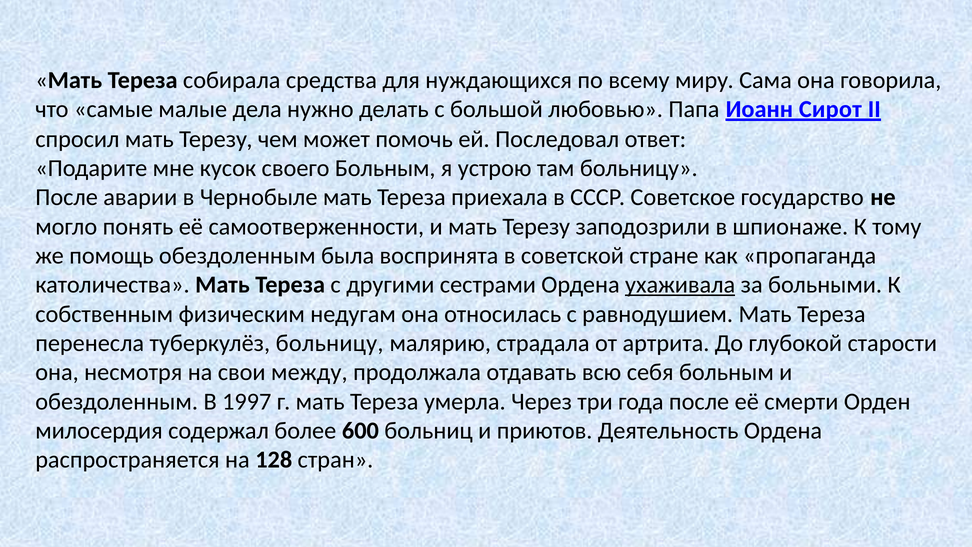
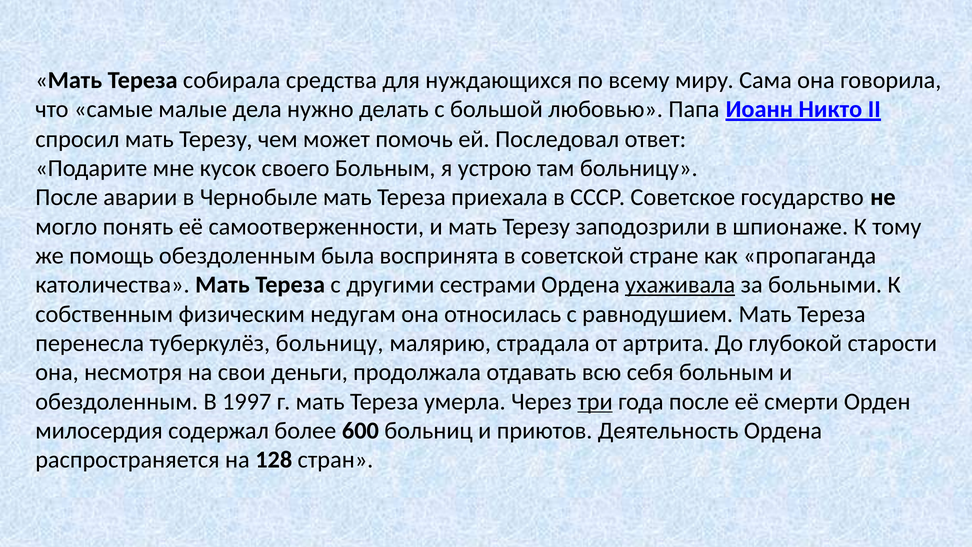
Сирот: Сирот -> Никто (830, 109)
между: между -> деньги (309, 372)
три underline: none -> present (595, 401)
